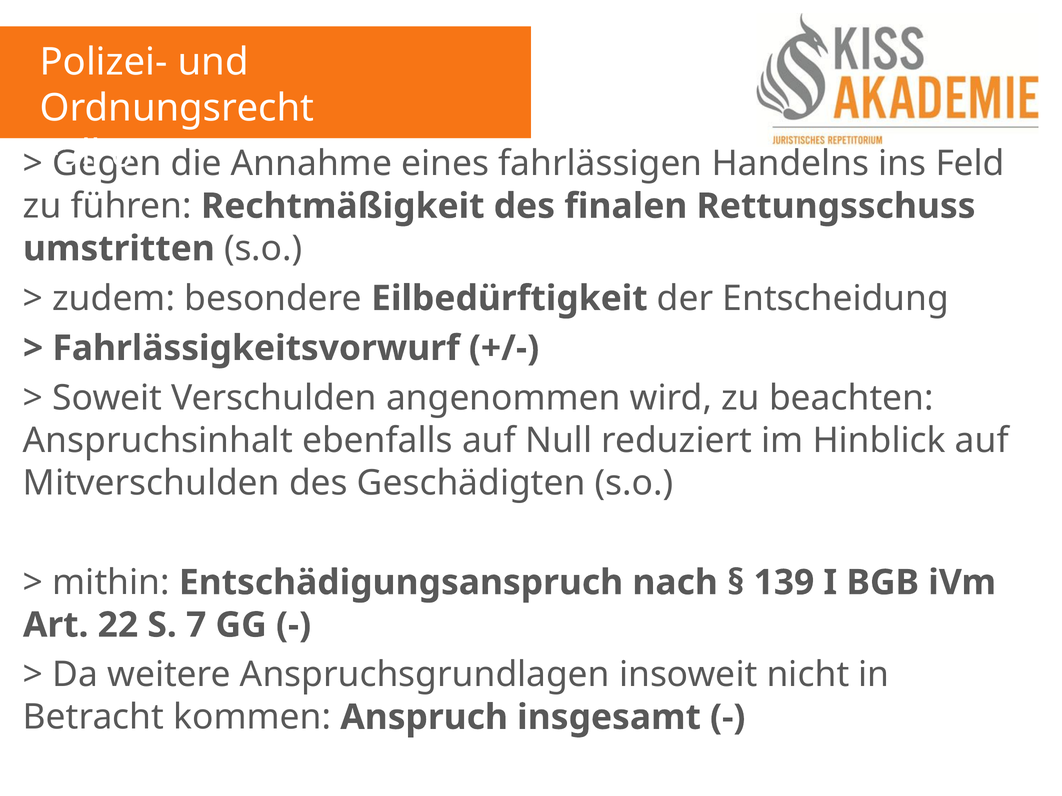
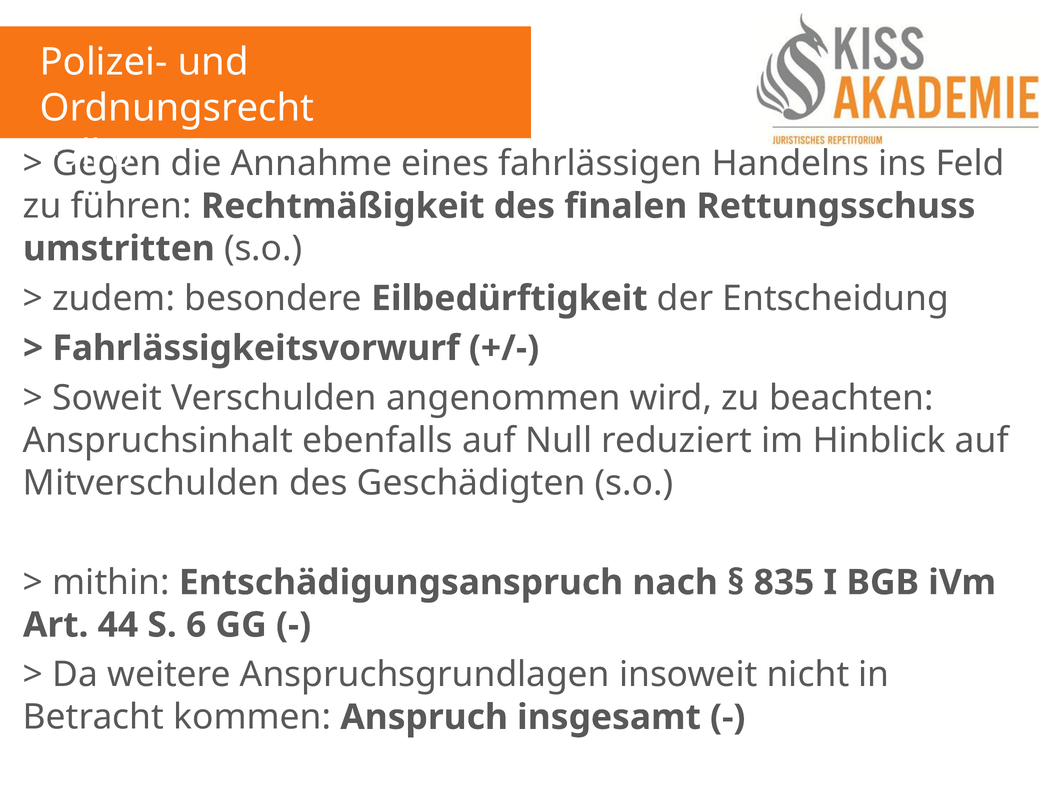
139: 139 -> 835 (784, 583)
22: 22 -> 44 (118, 625)
S 7: 7 -> 6 (196, 625)
